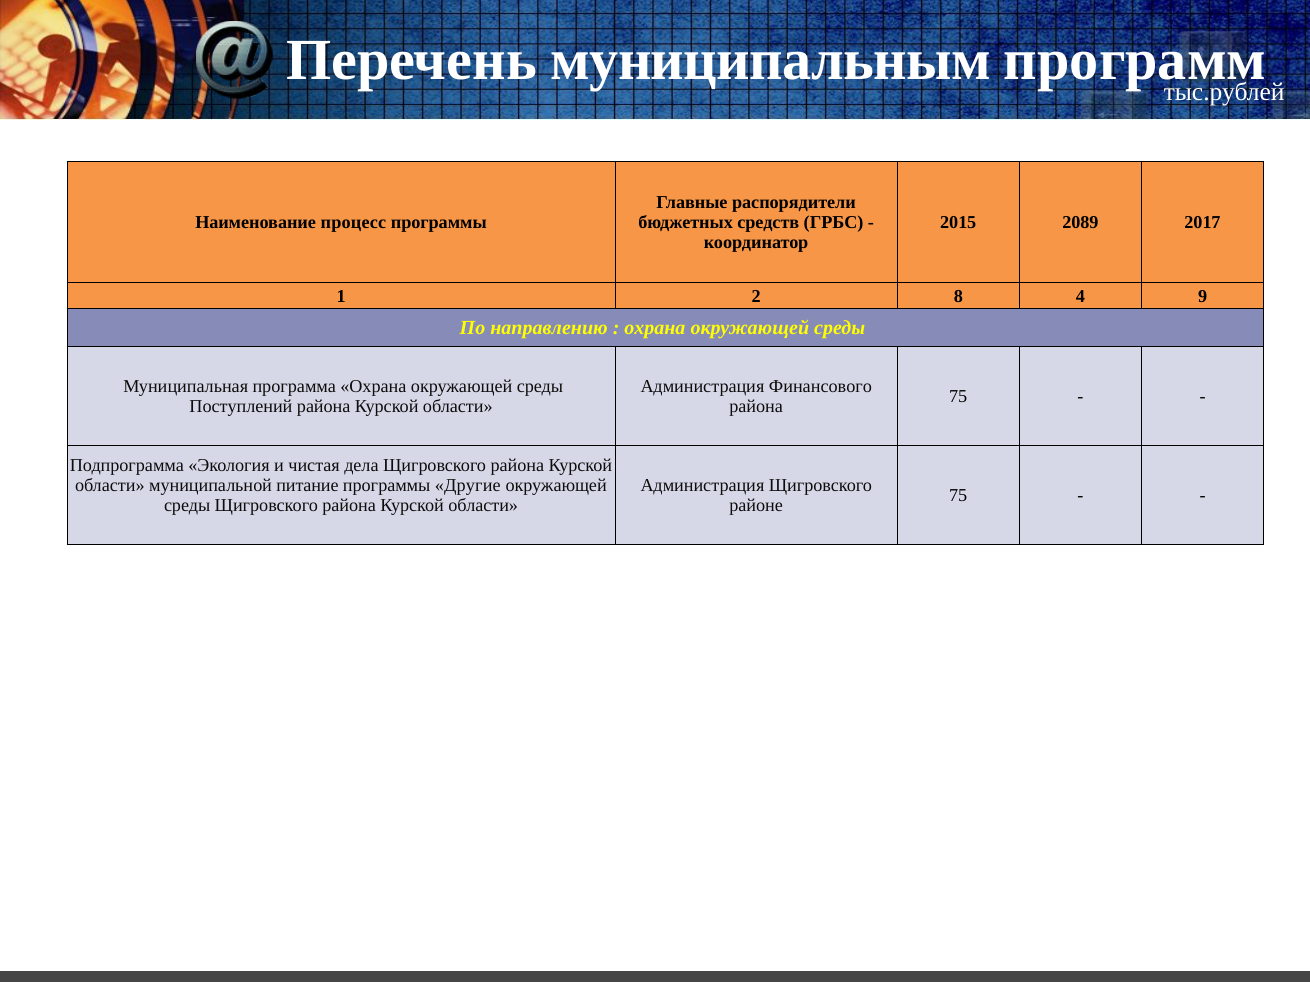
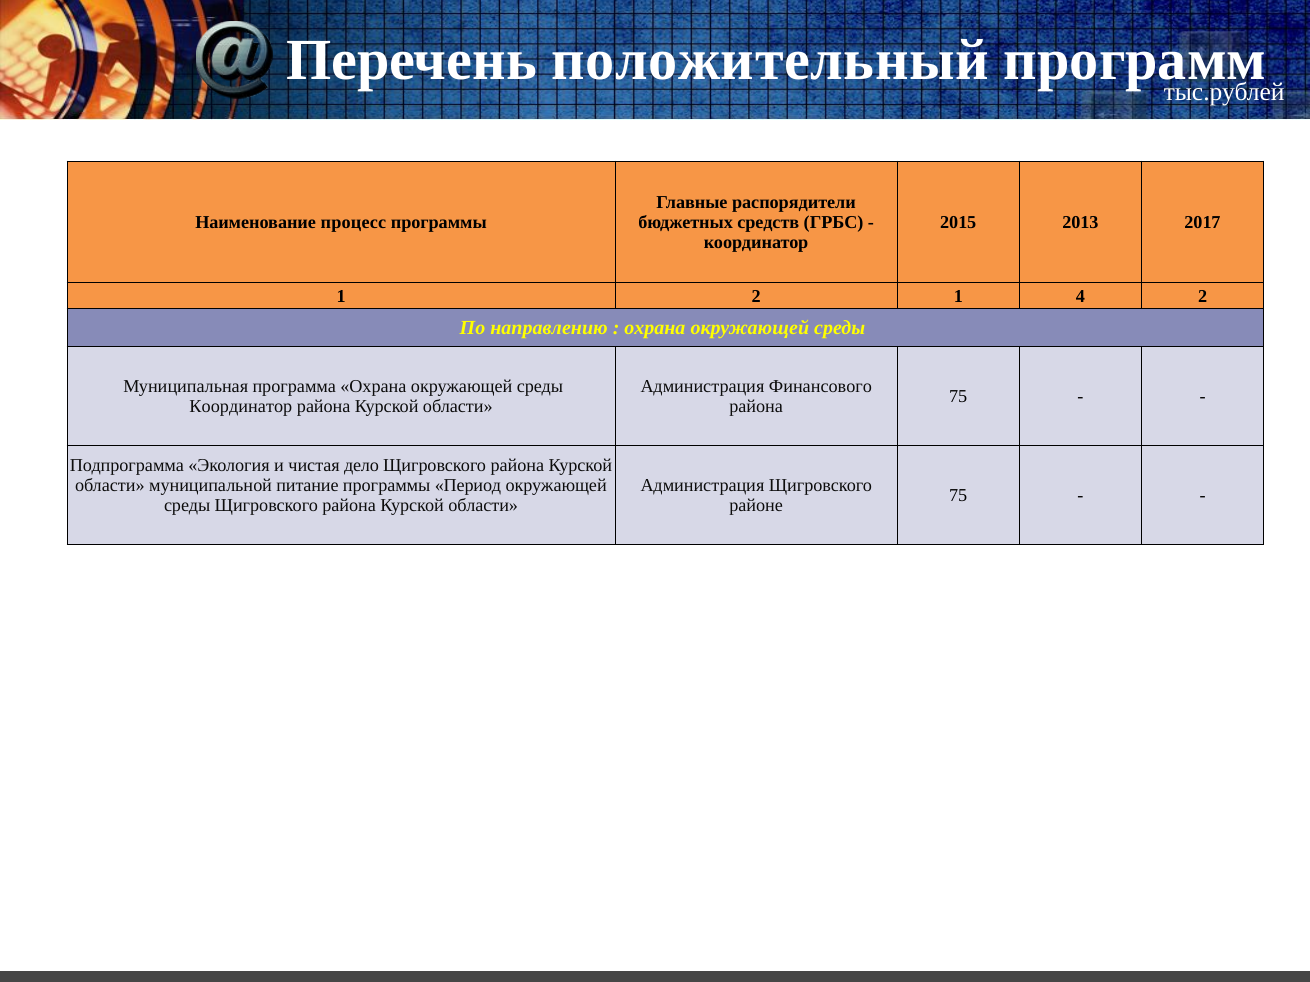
муниципальным: муниципальным -> положительный (770, 60)
2089: 2089 -> 2013 (1080, 223)
2 8: 8 -> 1 (958, 296)
4 9: 9 -> 2 (1203, 296)
Поступлений: Поступлений -> Координатор (241, 407)
дела: дела -> дело (361, 465)
Другие: Другие -> Период (468, 486)
